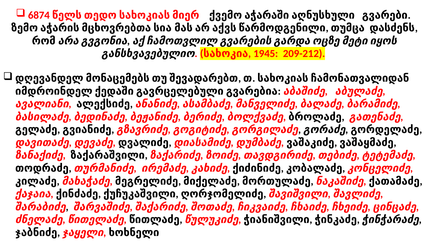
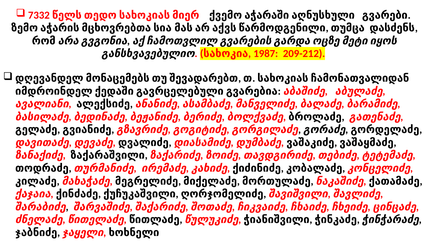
6874: 6874 -> 7332 (39, 15)
1945: 1945 -> 1987 (266, 54)
